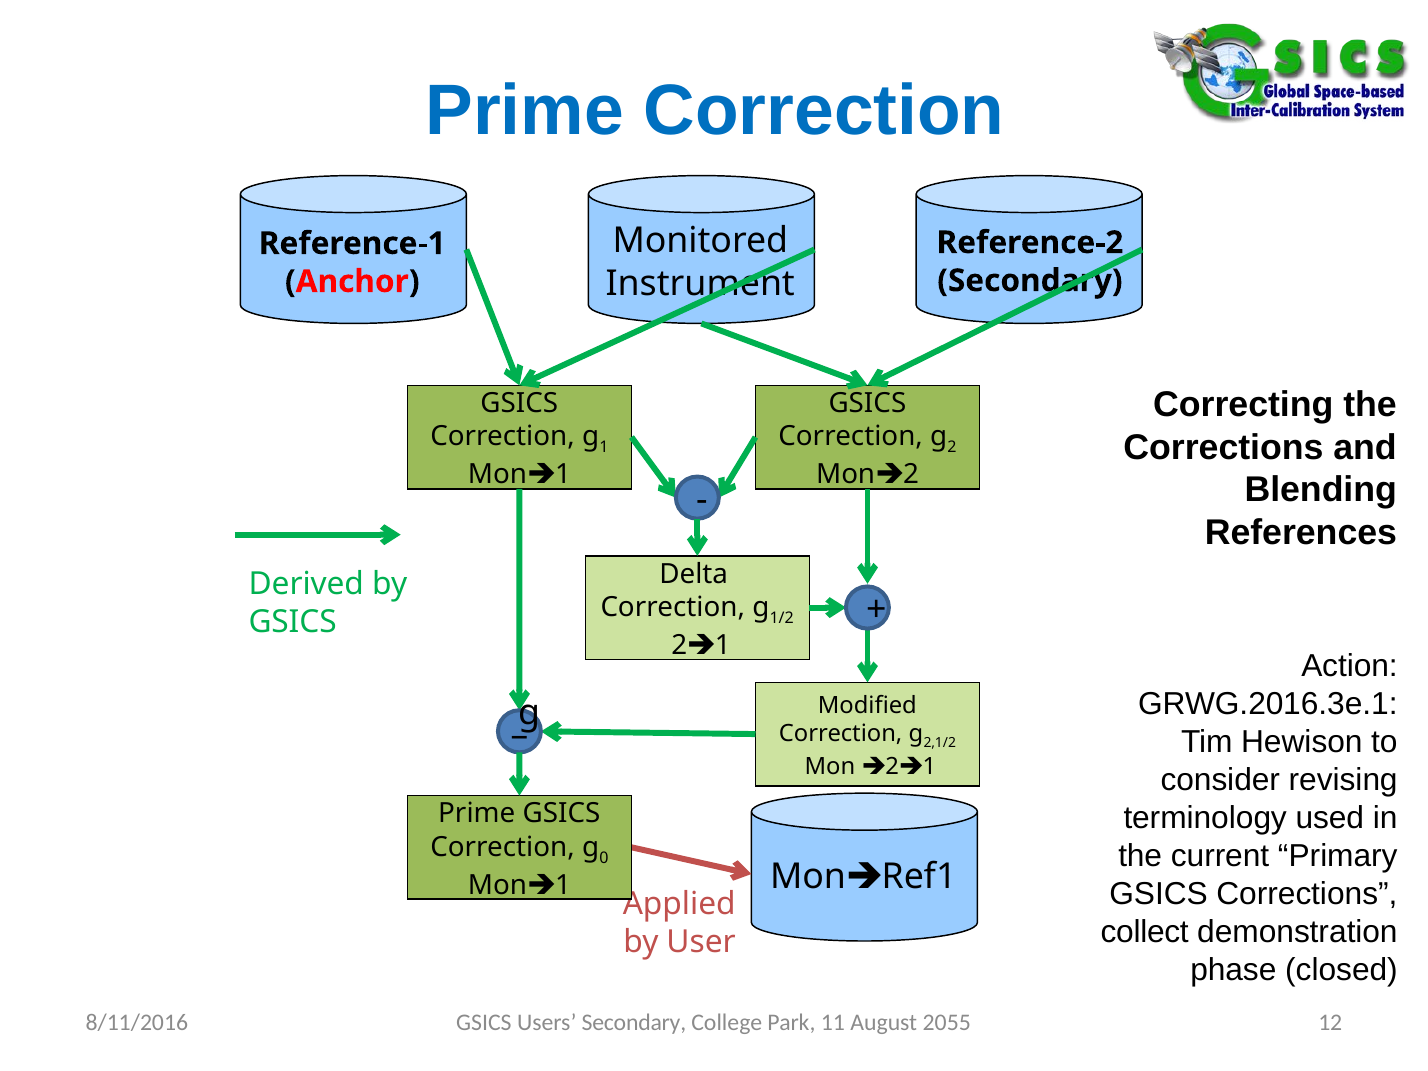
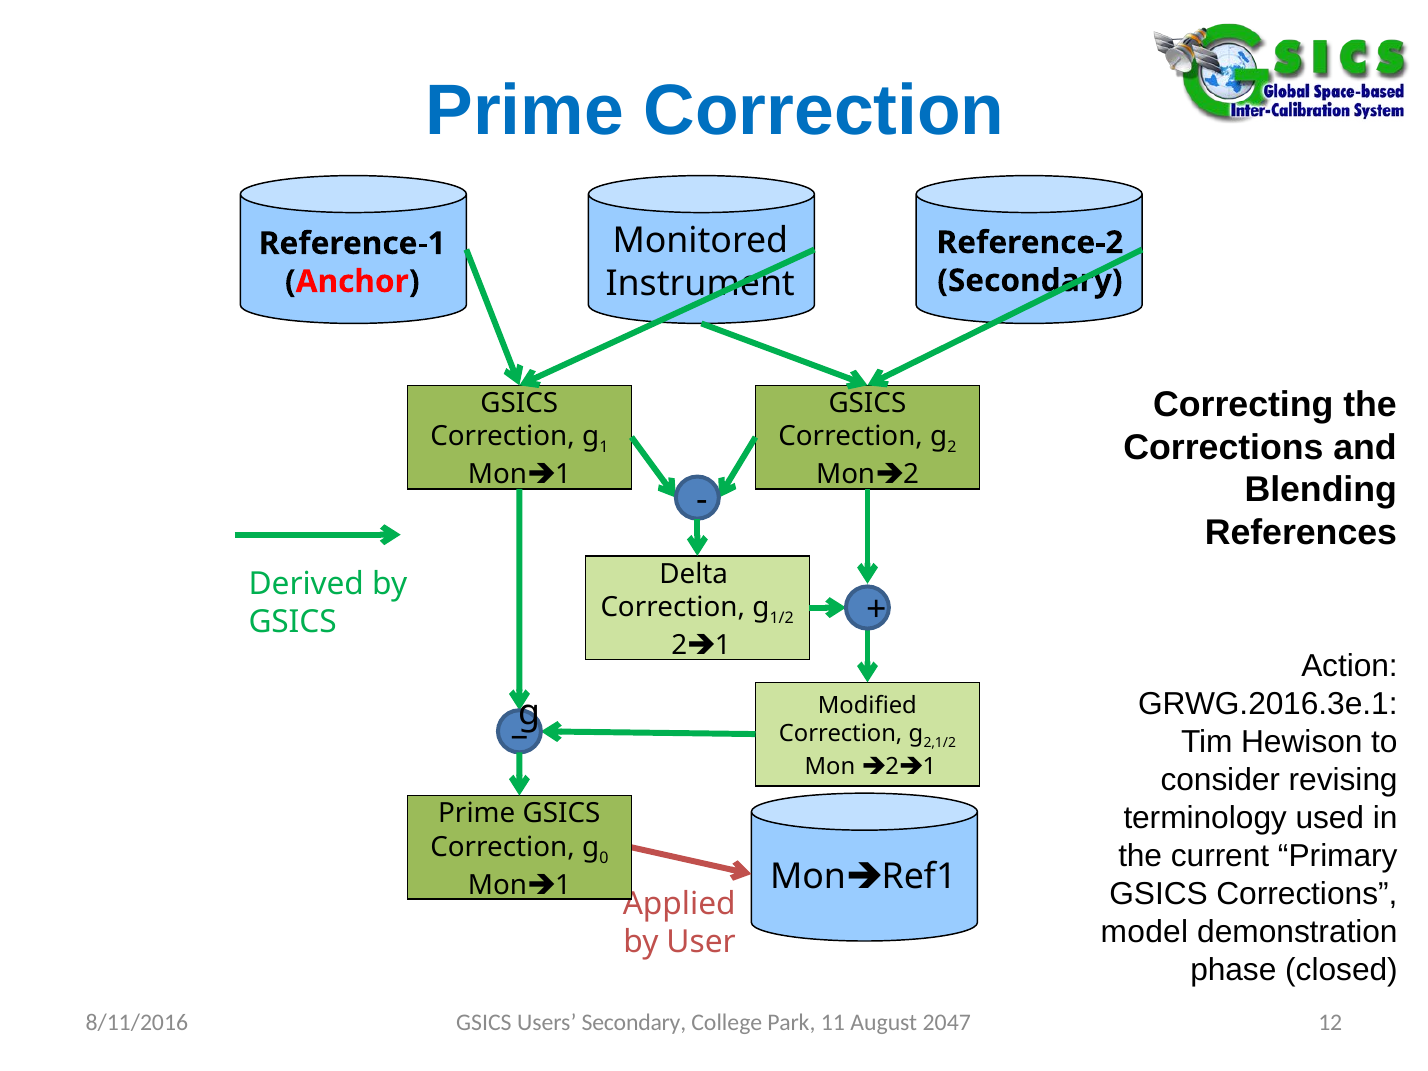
collect: collect -> model (1144, 932)
2055: 2055 -> 2047 (947, 1023)
